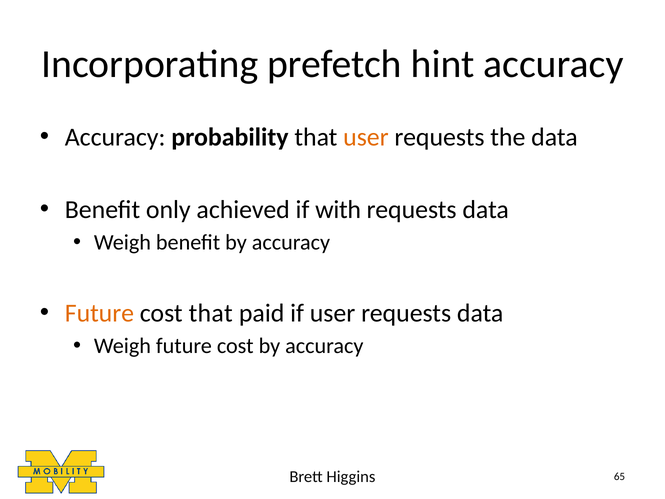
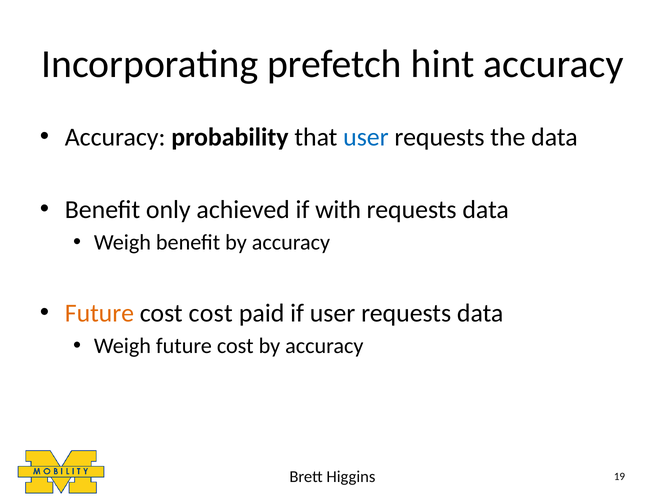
user colour: orange -> blue (366, 137)
cost that: that -> cost (211, 313)
65: 65 -> 19 (619, 476)
